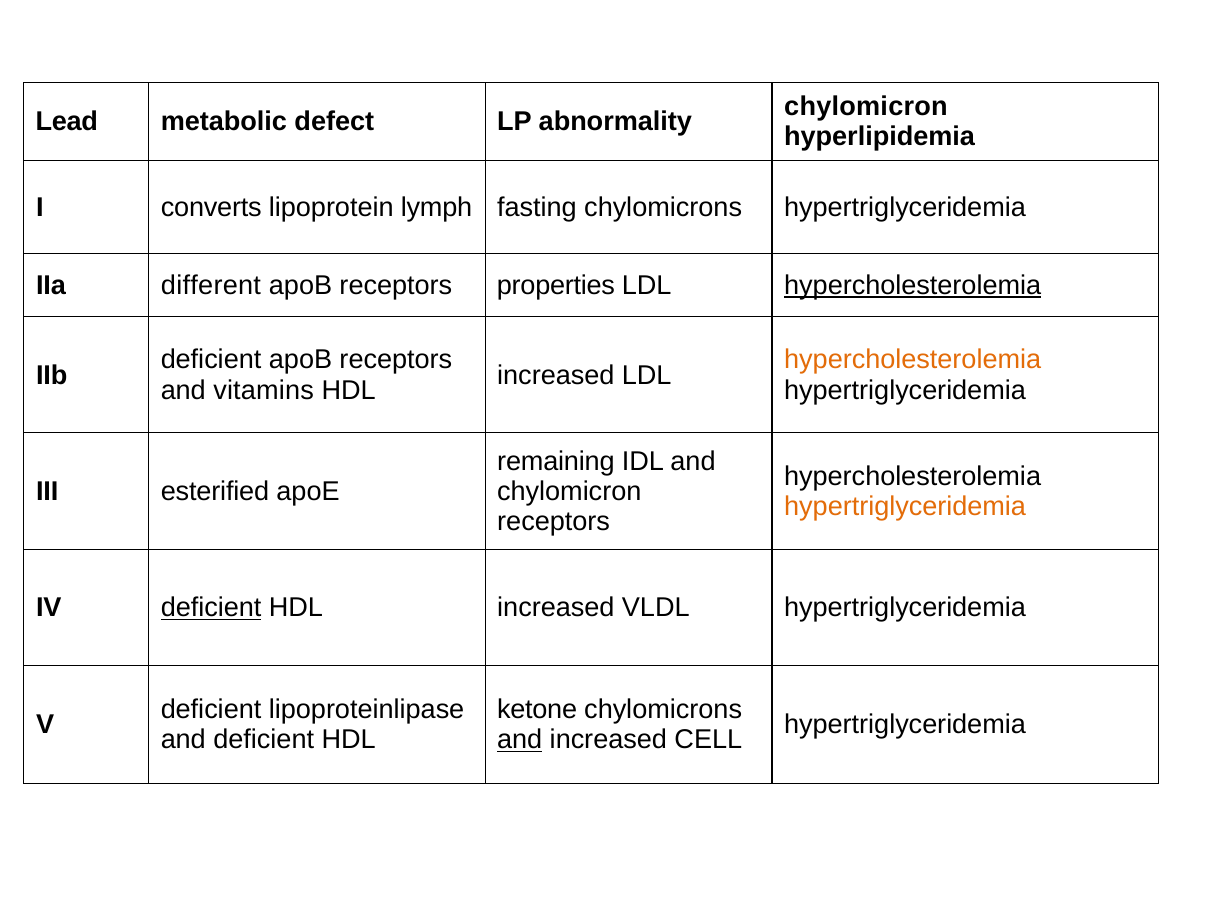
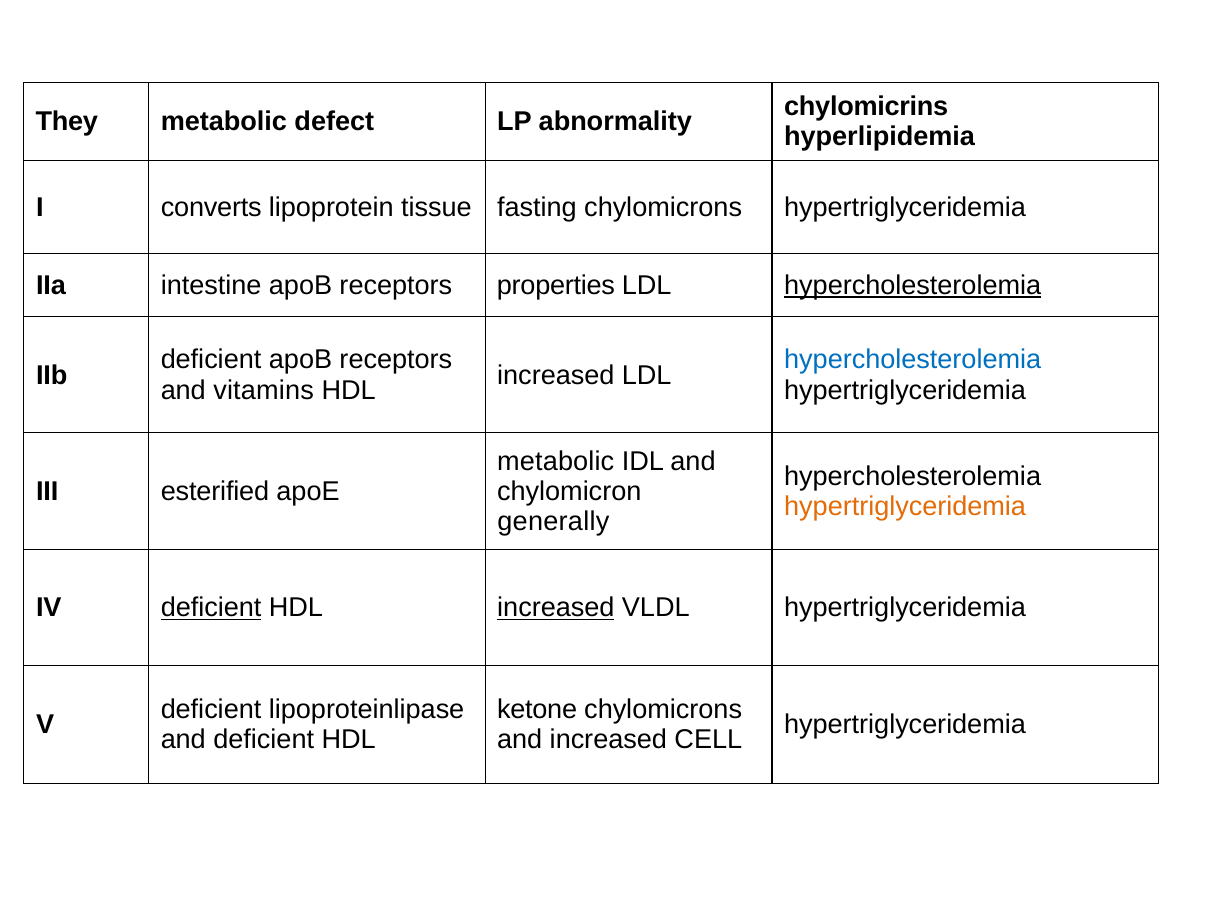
chylomicron: chylomicron -> chylomicrins (866, 107)
Lead: Lead -> They (67, 122)
lymph: lymph -> tissue (436, 207)
different: different -> intestine (211, 285)
hypercholesterolemia colour: orange -> blue (913, 360)
remaining: remaining -> metabolic (556, 461)
receptors: receptors -> generally (553, 522)
increased underline: none -> present (556, 608)
and underline: present -> none (520, 740)
